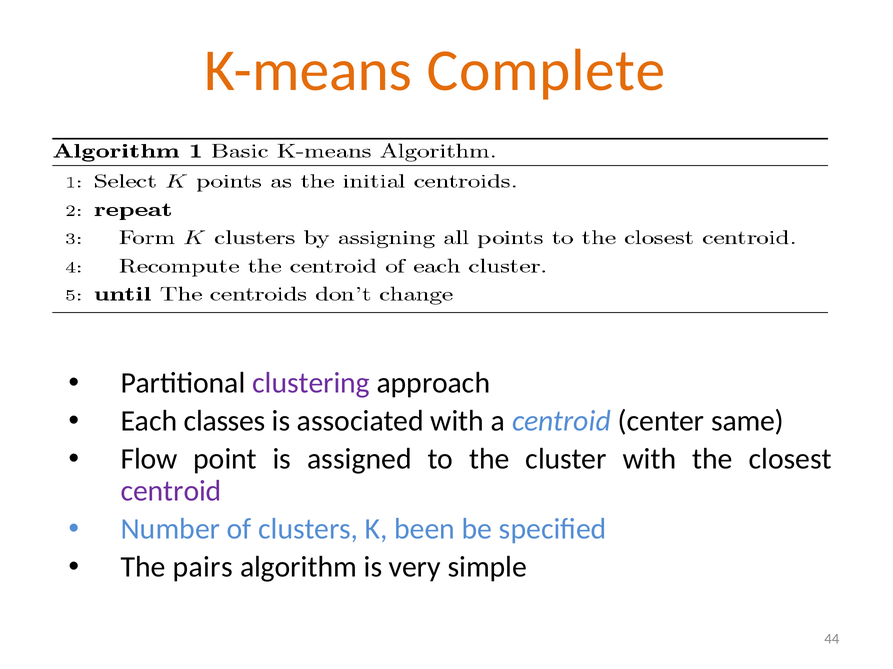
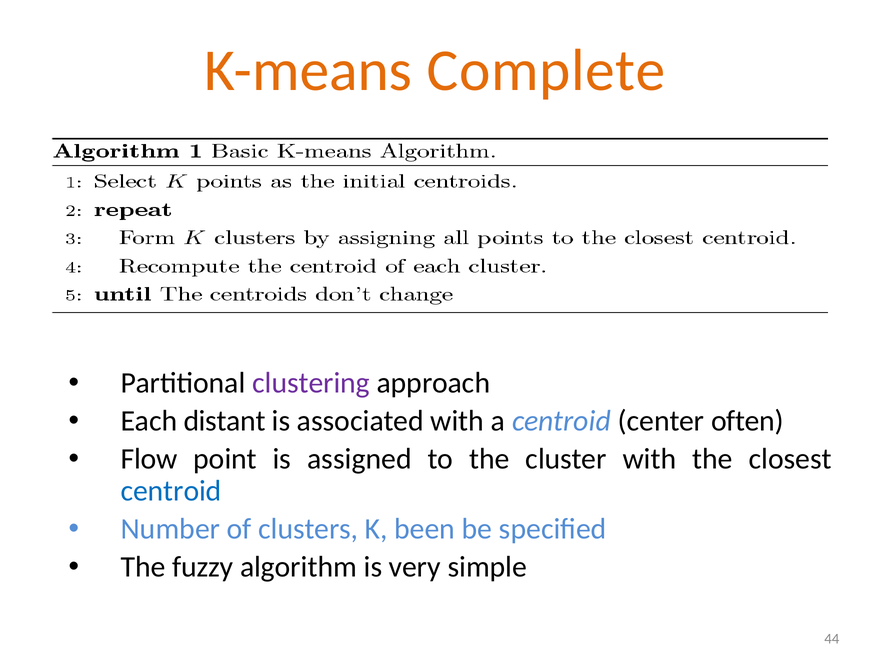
classes: classes -> distant (225, 421)
same: same -> often (747, 421)
centroid colour: purple -> blue (171, 492)
pairs: pairs -> fuzzy (203, 568)
